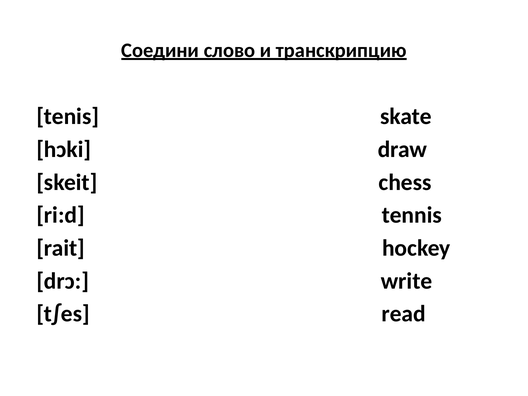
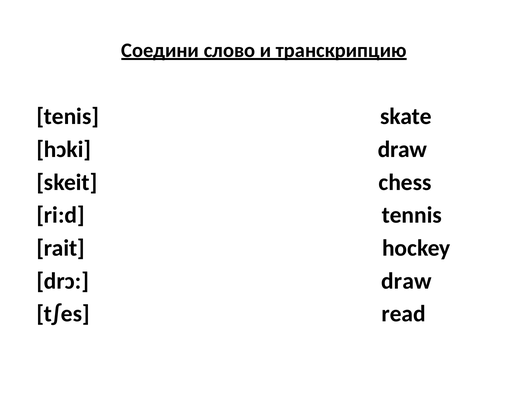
drɔ write: write -> draw (406, 281)
